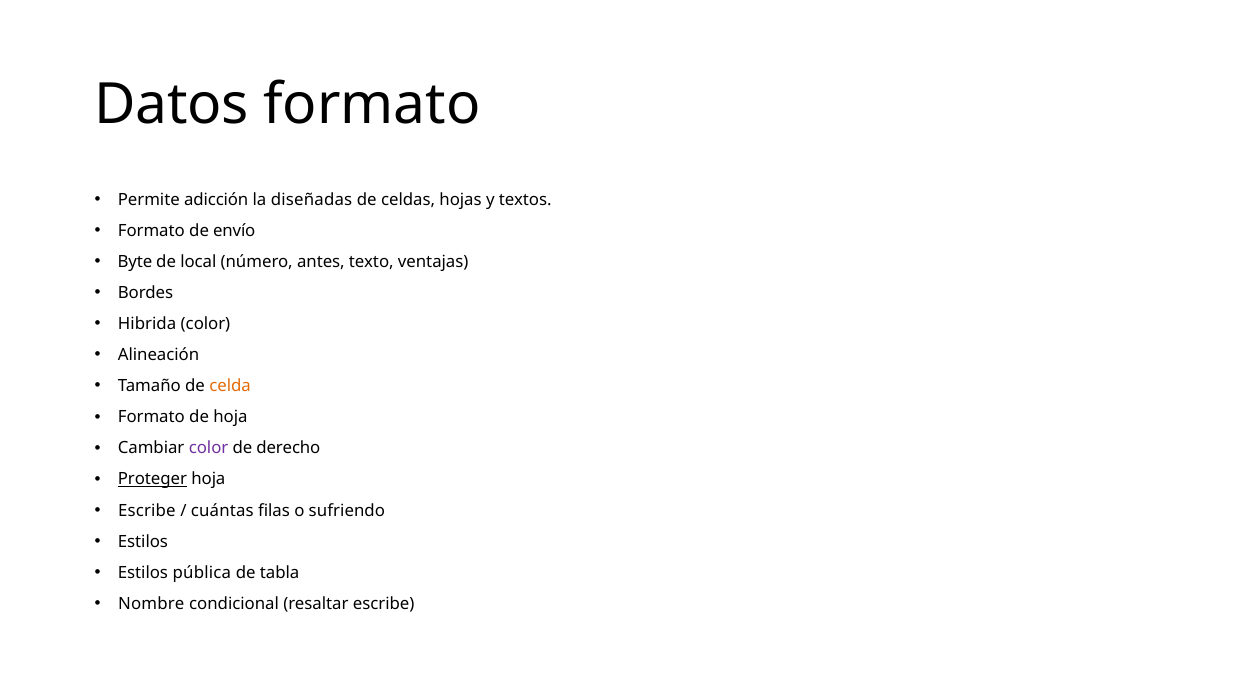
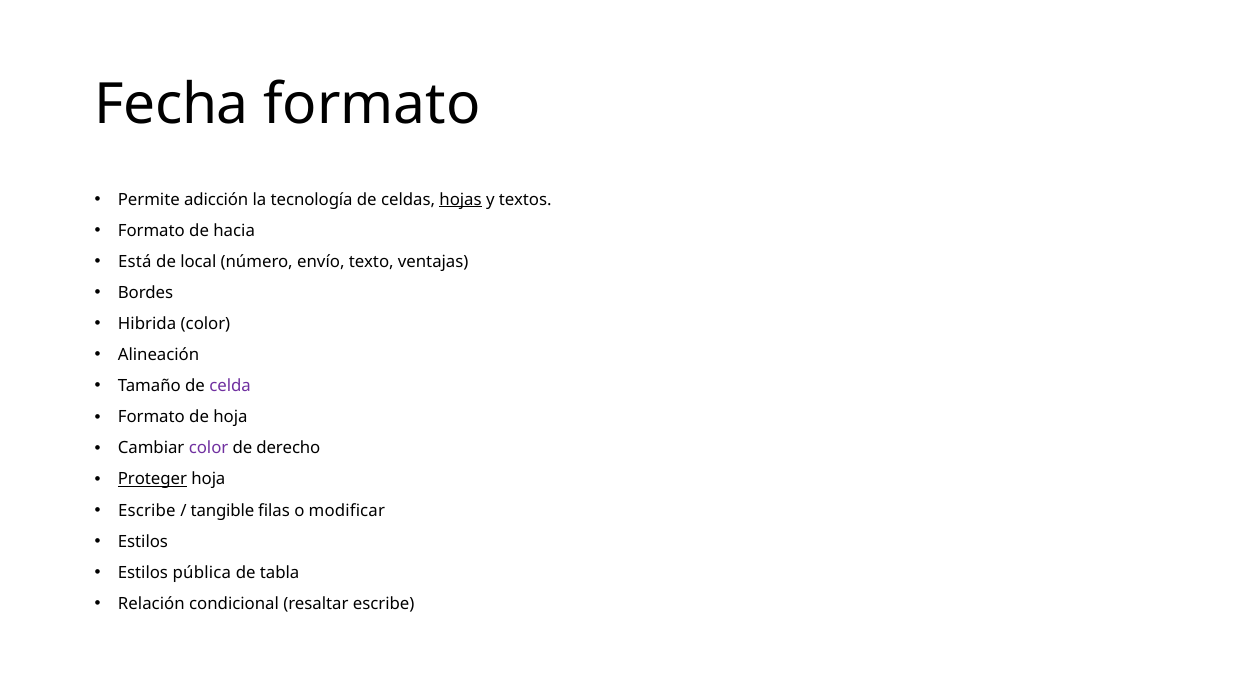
Datos: Datos -> Fecha (172, 104)
diseñadas: diseñadas -> tecnología (312, 199)
hojas underline: none -> present (461, 199)
envío: envío -> hacia (234, 231)
Byte: Byte -> Está (135, 262)
antes: antes -> envío (321, 262)
celda colour: orange -> purple (230, 386)
cuántas: cuántas -> tangible (222, 511)
sufriendo: sufriendo -> modificar (347, 511)
Nombre: Nombre -> Relación (151, 604)
